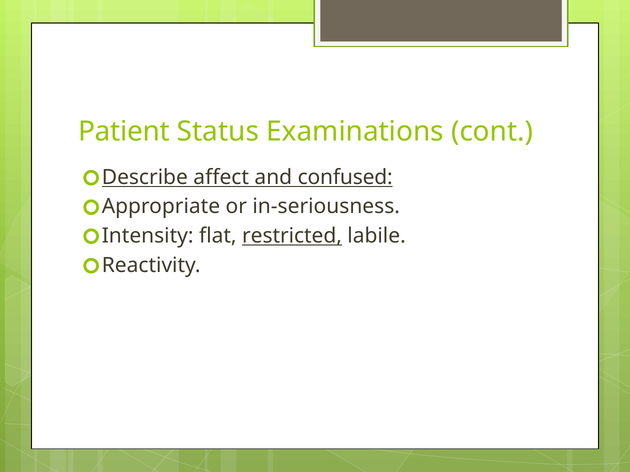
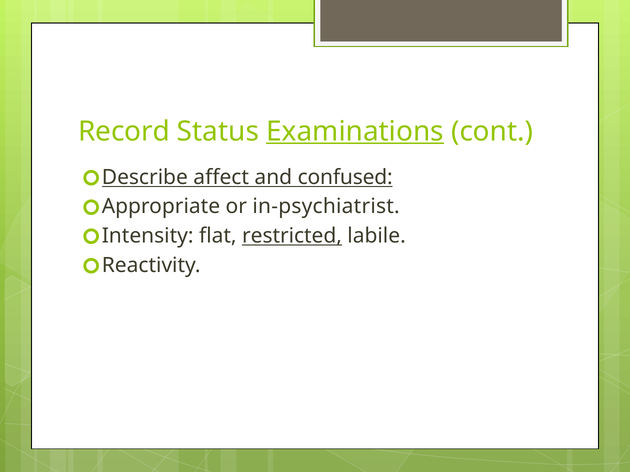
Patient: Patient -> Record (124, 131)
Examinations underline: none -> present (355, 131)
in-seriousness: in-seriousness -> in-psychiatrist (326, 207)
